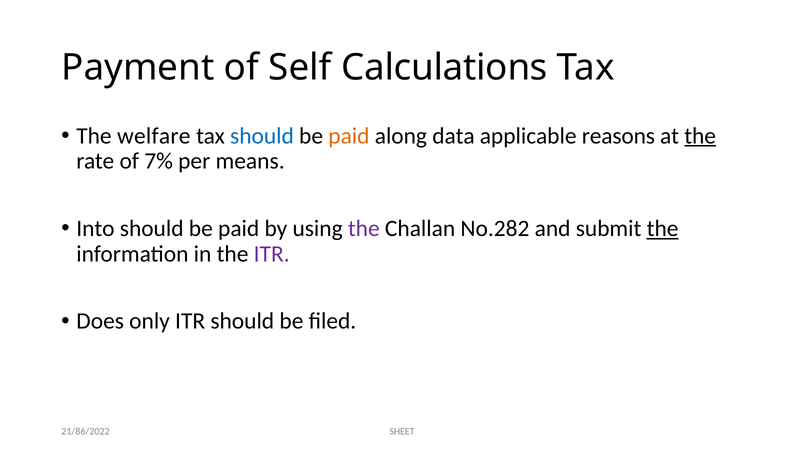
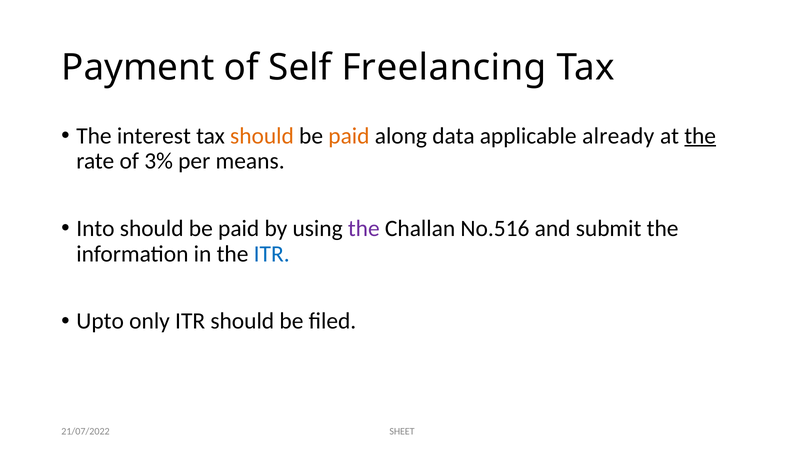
Calculations: Calculations -> Freelancing (444, 68)
welfare: welfare -> interest (154, 136)
should colour: blue -> orange (262, 136)
reasons: reasons -> already (618, 136)
7%: 7% -> 3% (159, 161)
No.282: No.282 -> No.516 (495, 229)
the underline: present -> none (663, 229)
ITR colour: purple -> blue (272, 254)
Does: Does -> Upto (100, 321)
21/86/2022: 21/86/2022 -> 21/07/2022 (85, 432)
